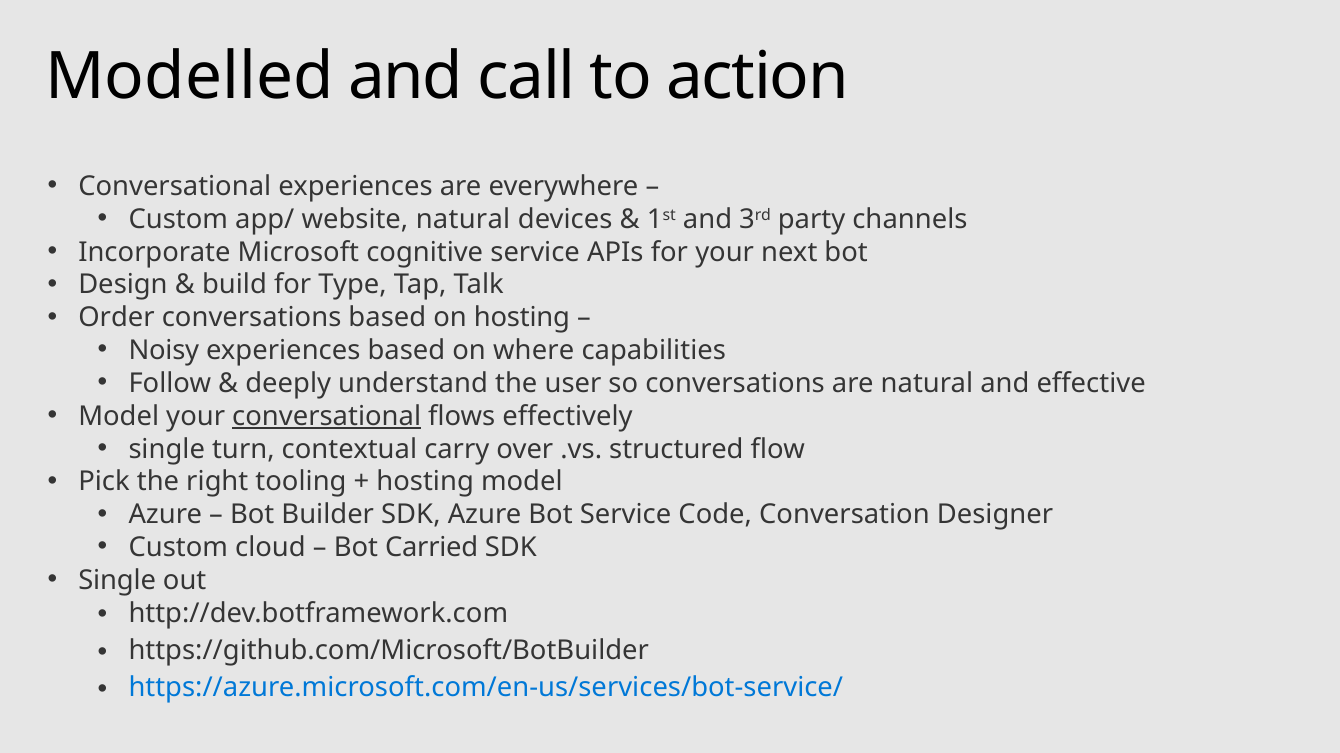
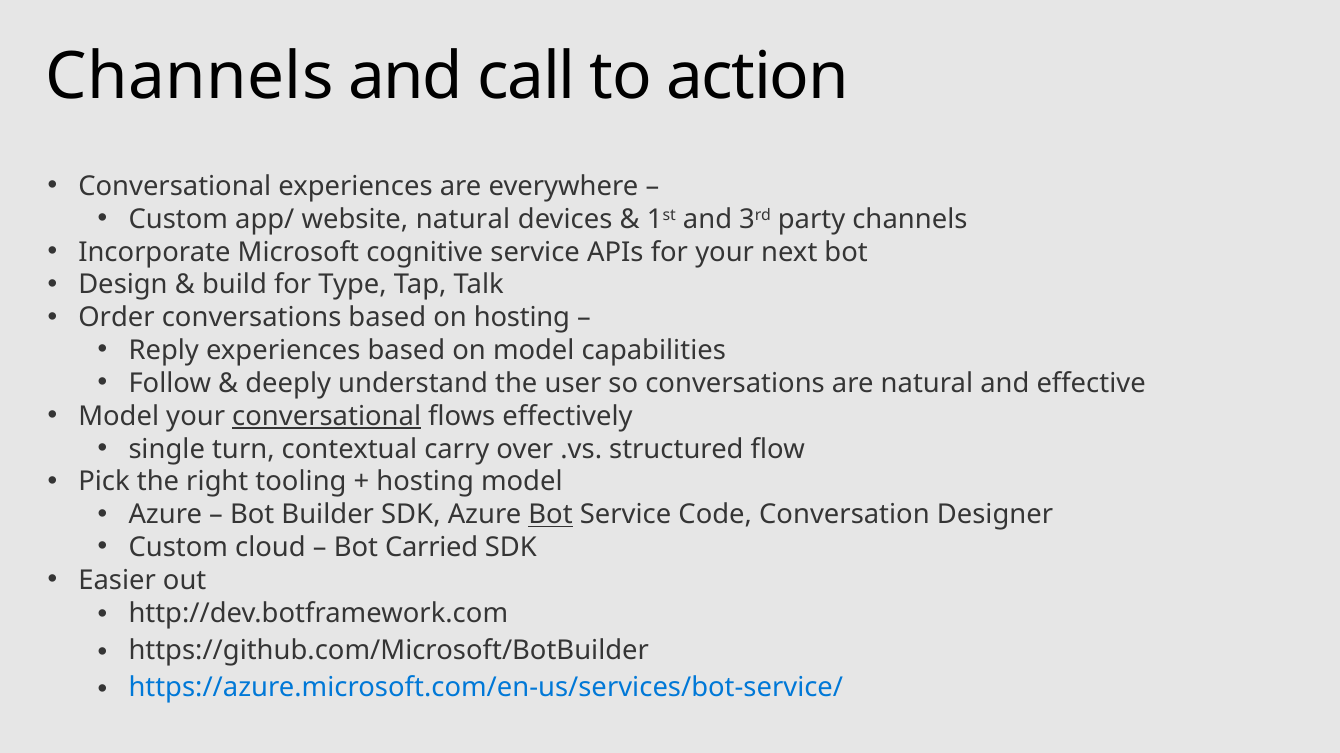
Modelled: Modelled -> Channels (189, 77)
Noisy: Noisy -> Reply (164, 351)
on where: where -> model (534, 351)
Bot underline: none -> present (551, 515)
Single: Single -> Easier (117, 581)
